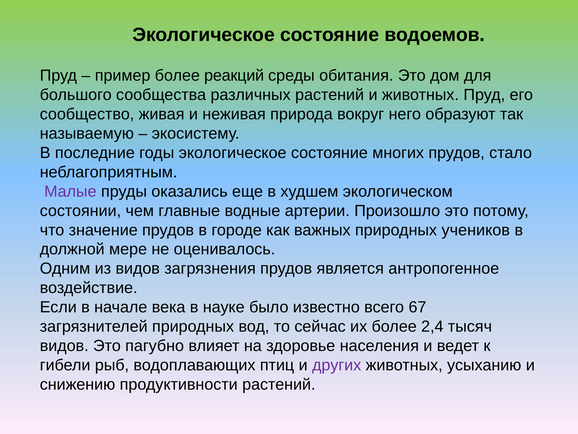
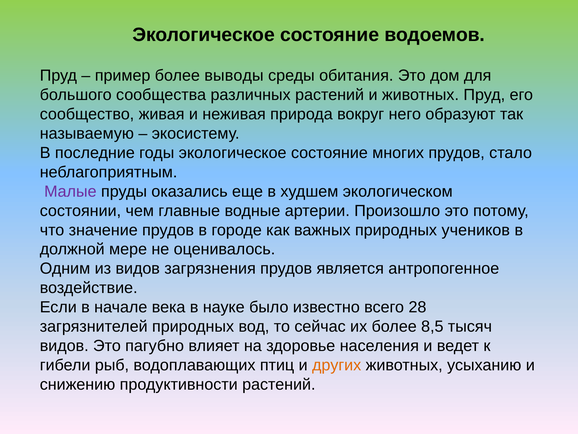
реакций: реакций -> выводы (234, 76)
67: 67 -> 28 (417, 307)
2,4: 2,4 -> 8,5 (432, 326)
других colour: purple -> orange (337, 365)
